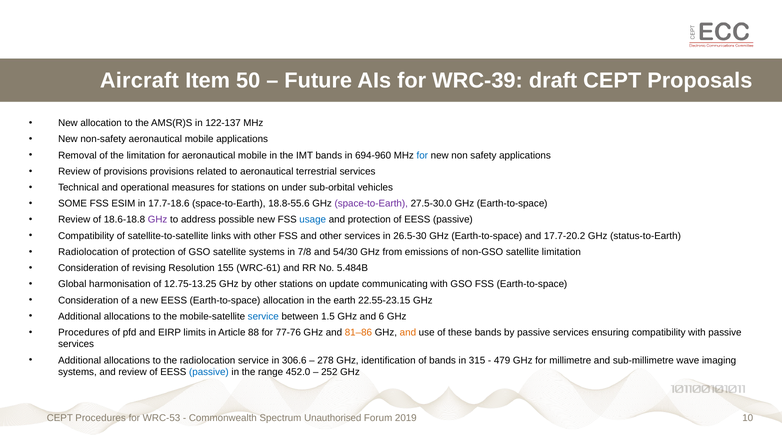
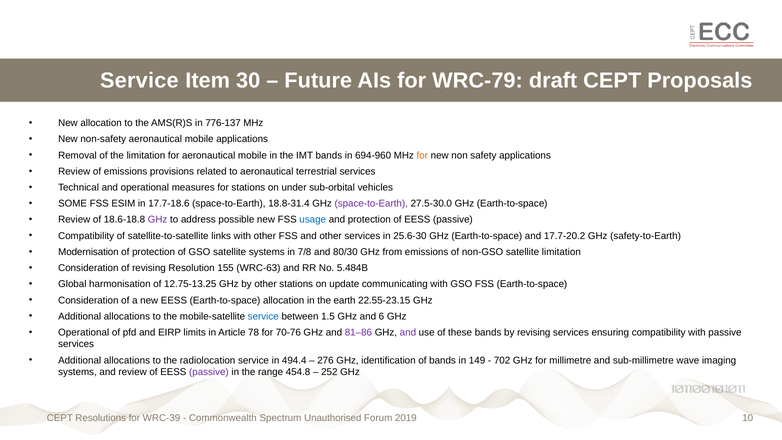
Aircraft: Aircraft -> Service (139, 80)
50: 50 -> 30 (248, 80)
WRC-39: WRC-39 -> WRC-79 (478, 80)
122-137: 122-137 -> 776-137 (223, 123)
for colour: blue -> orange (422, 155)
of provisions: provisions -> emissions (126, 171)
18.8-55.6: 18.8-55.6 -> 18.8-31.4 (289, 204)
26.5‑30: 26.5‑30 -> 25.6‑30 (410, 236)
status-to-Earth: status-to-Earth -> safety-to-Earth (646, 236)
Radiolocation: Radiolocation -> Modernisation (88, 252)
54/30: 54/30 -> 80/30 (345, 252)
WRC-61: WRC-61 -> WRC-63 (258, 268)
Procedures: Procedures -> Operational (84, 332)
88: 88 -> 78 (254, 332)
77-76: 77-76 -> 70-76 (288, 332)
81–86 colour: orange -> purple (358, 332)
and colour: orange -> purple (408, 332)
by passive: passive -> revising (534, 332)
306.6: 306.6 -> 494.4 (294, 360)
278: 278 -> 276 (325, 360)
315: 315 -> 149 (477, 360)
479: 479 -> 702 (502, 360)
passive colour: blue -> purple (209, 372)
452.0: 452.0 -> 454.8 (298, 372)
CEPT Procedures: Procedures -> Resolutions (101, 418)
WRC-53: WRC-53 -> WRC-39 (162, 418)
